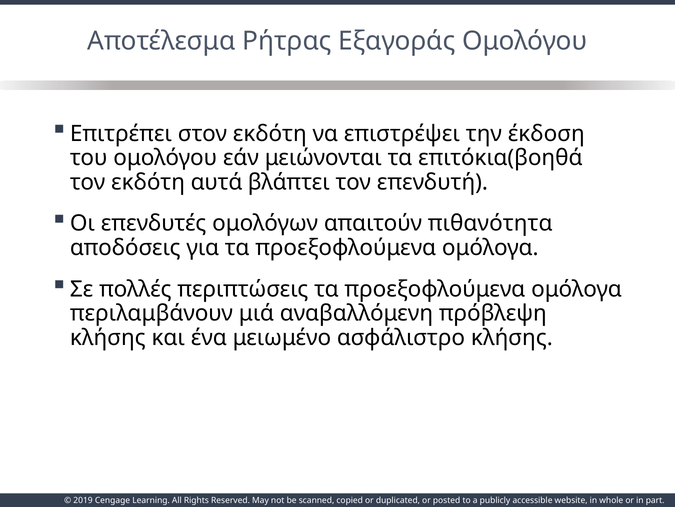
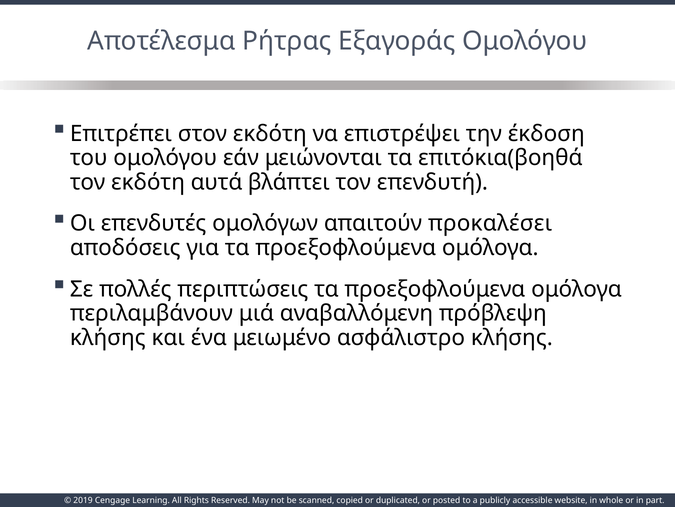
πιθανότητα: πιθανότητα -> προκαλέσει (490, 223)
